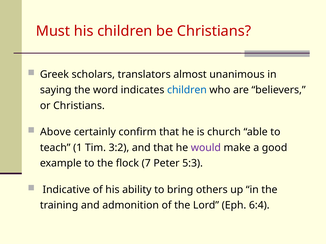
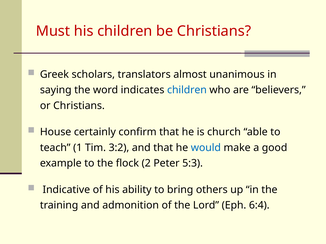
Above: Above -> House (56, 132)
would colour: purple -> blue (206, 148)
7: 7 -> 2 (146, 164)
